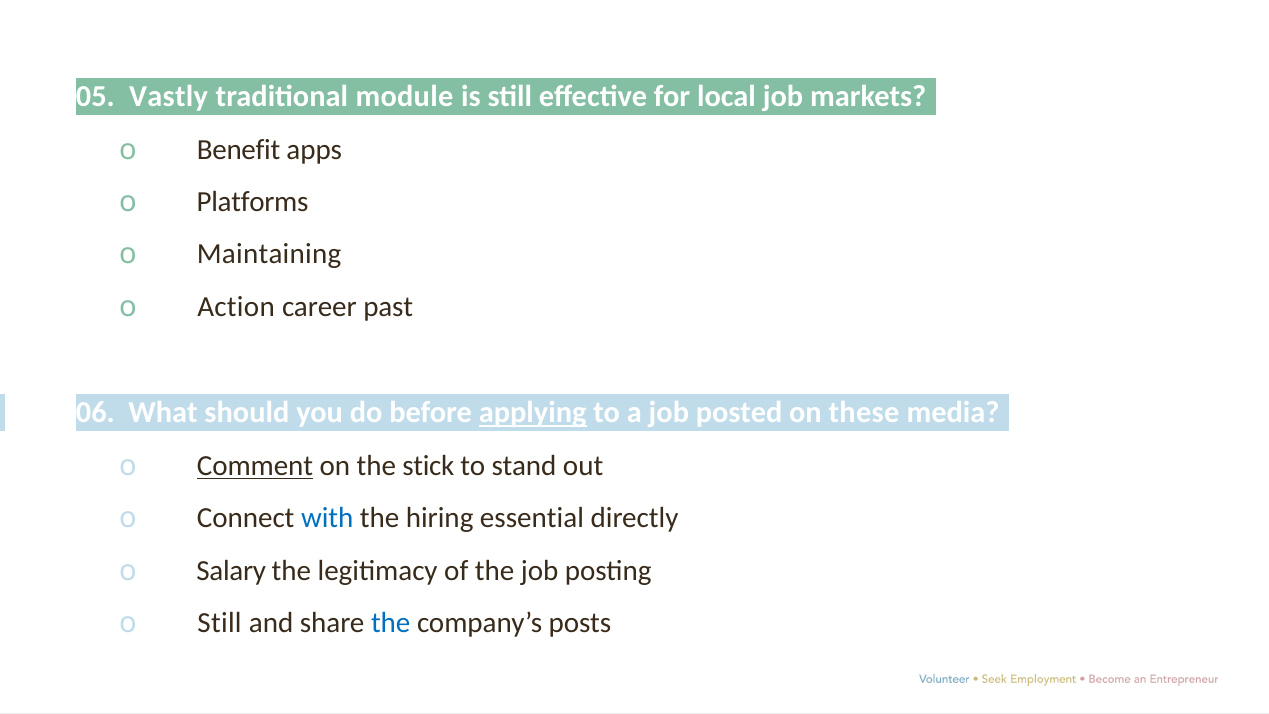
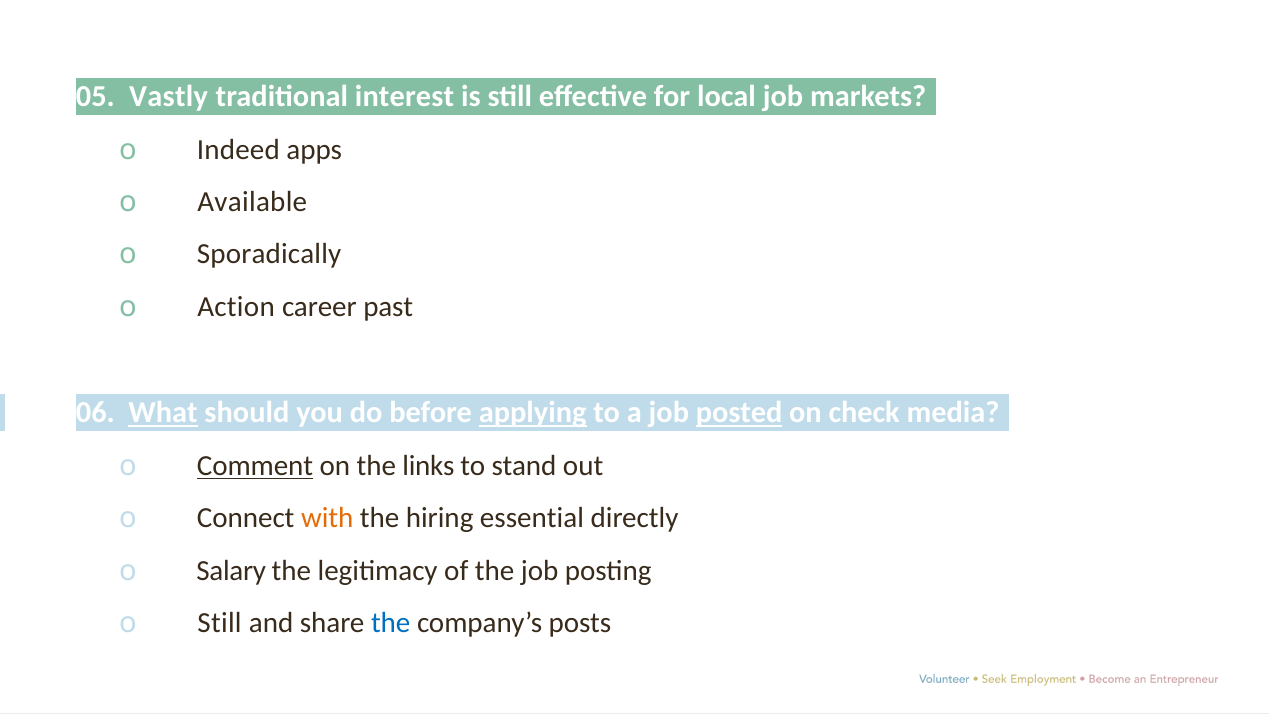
module: module -> interest (405, 97)
Benefit: Benefit -> Indeed (238, 150)
Platforms: Platforms -> Available (252, 202)
Maintaining: Maintaining -> Sporadically (269, 254)
What underline: none -> present (163, 413)
posted underline: none -> present (739, 413)
these: these -> check (864, 413)
stick: stick -> links (428, 466)
with colour: blue -> orange (327, 518)
